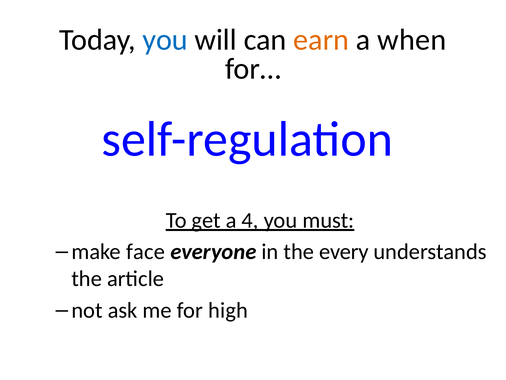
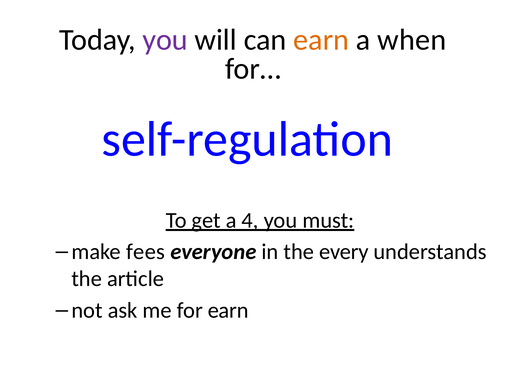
you colour: blue -> purple (165, 40)
face: face -> fees (146, 252)
for high: high -> earn (228, 310)
